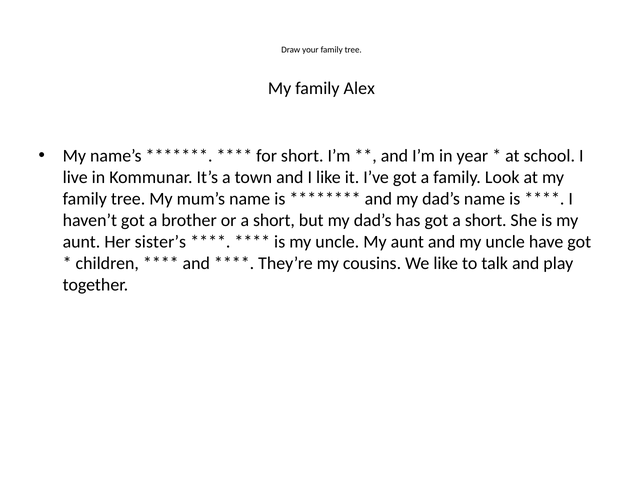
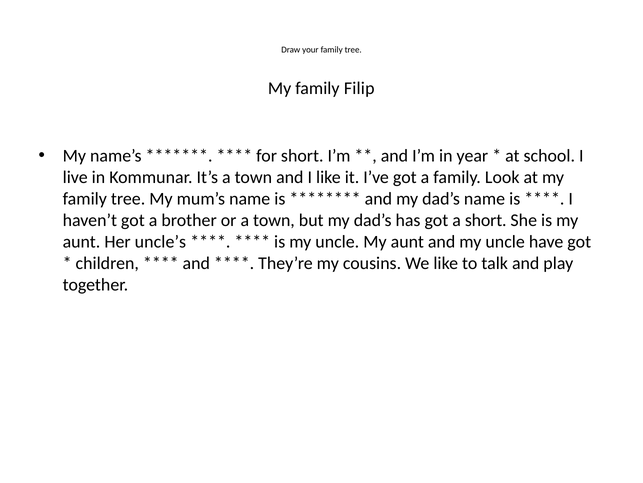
Alex: Alex -> Filip (359, 88)
or a short: short -> town (274, 220)
sister’s: sister’s -> uncle’s (160, 242)
